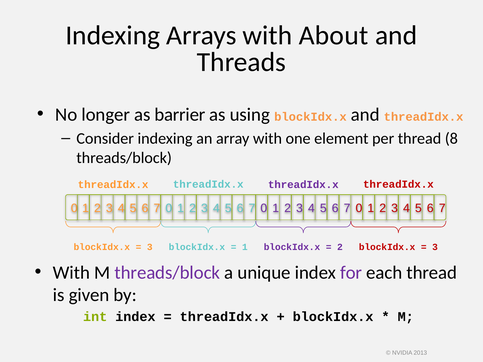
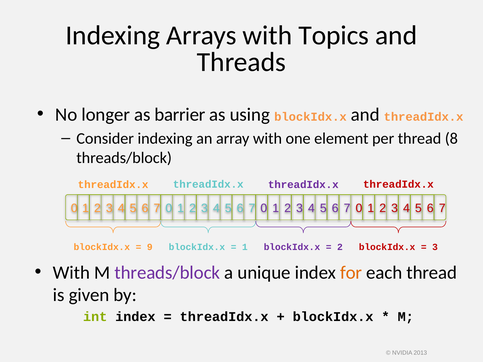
About: About -> Topics (334, 36)
3: 3 -> 9 (150, 247)
for colour: purple -> orange (351, 273)
